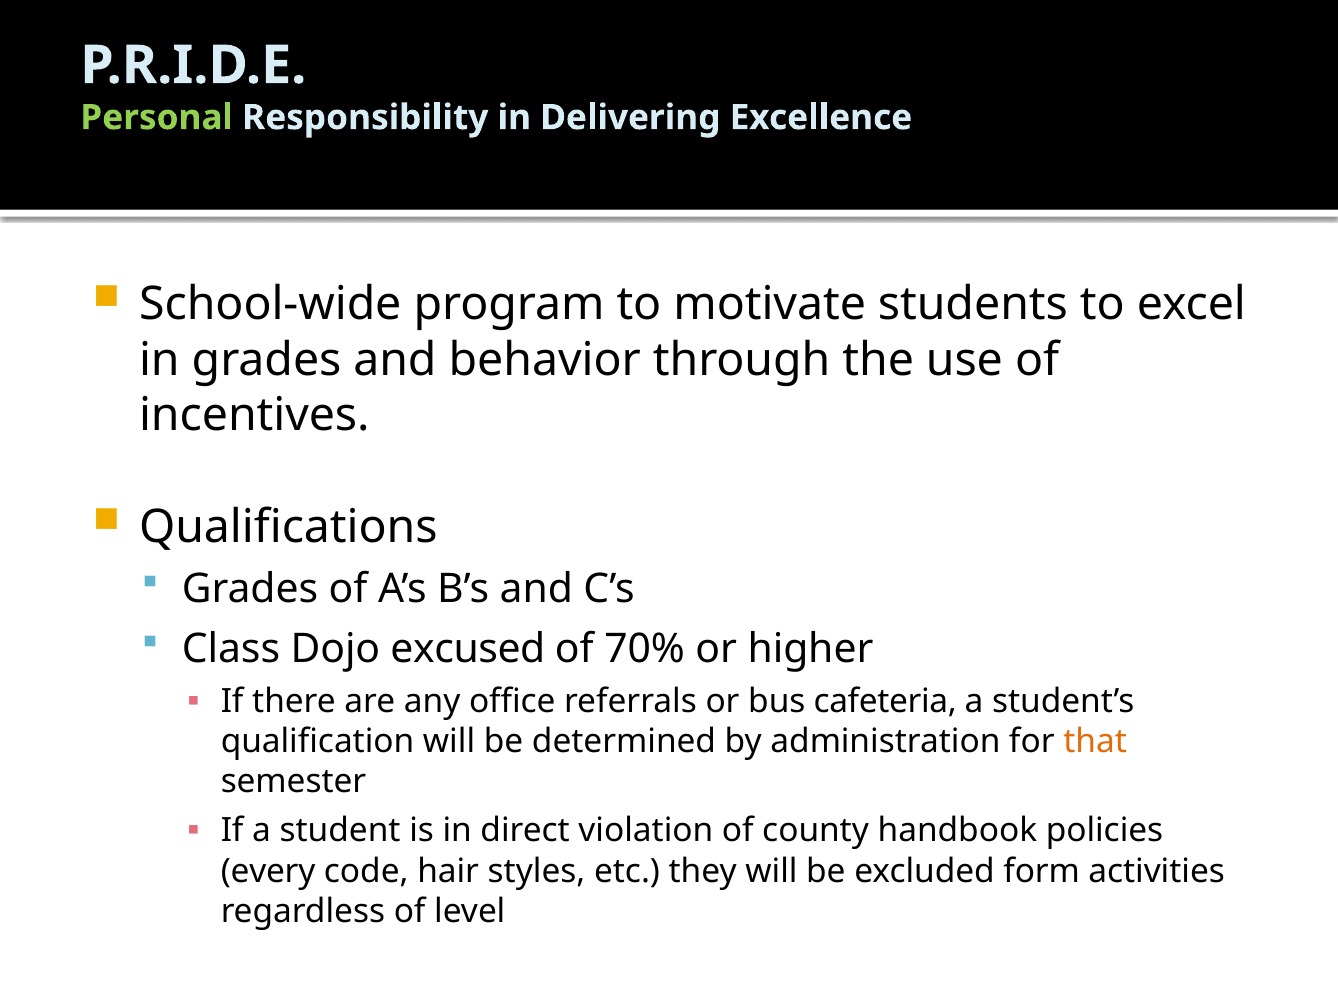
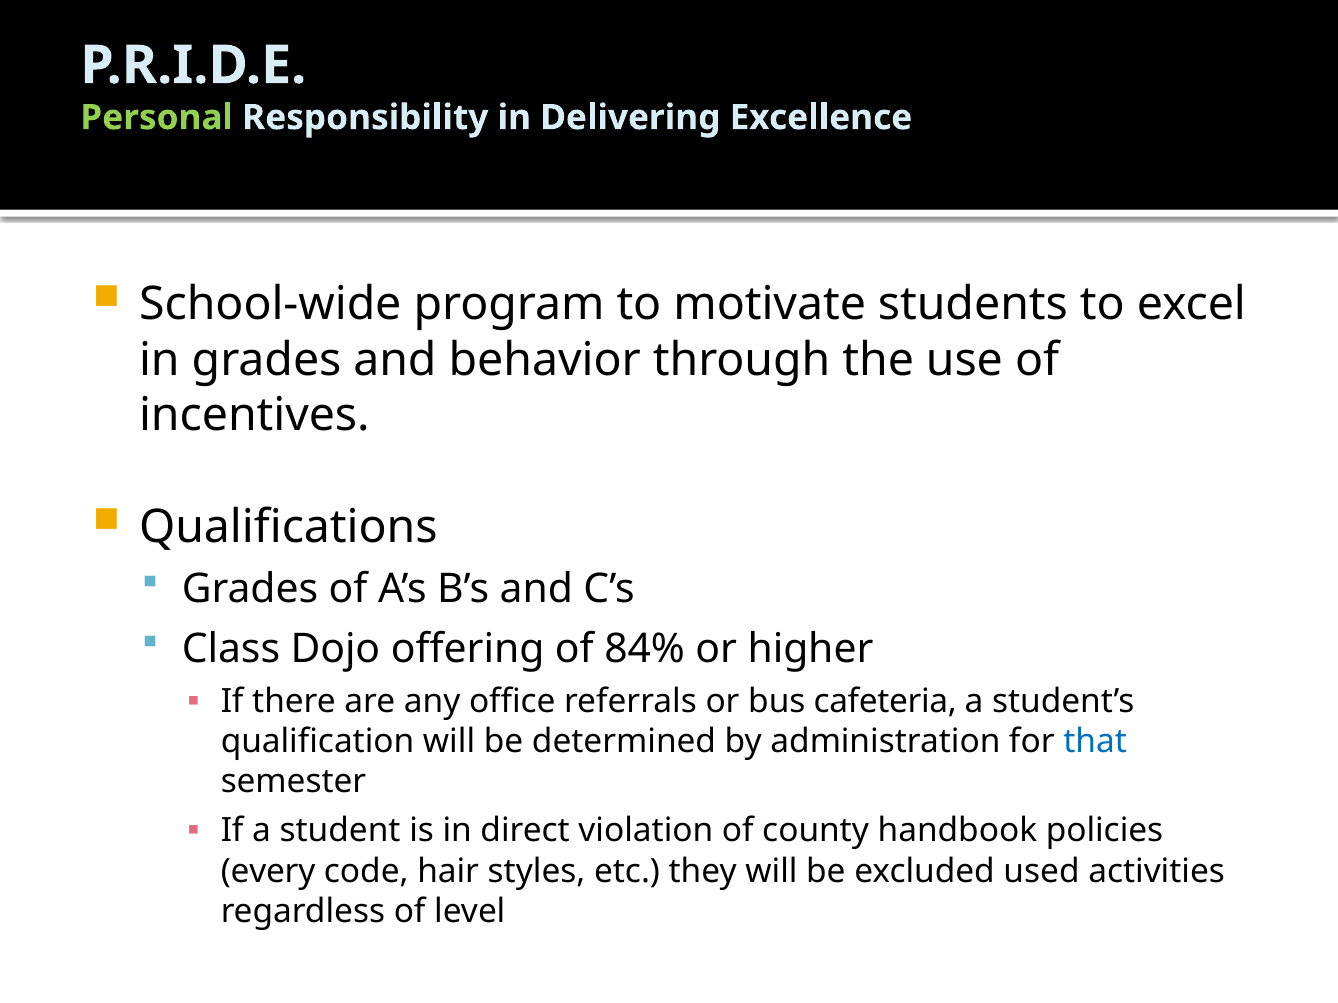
excused: excused -> offering (468, 649)
70%: 70% -> 84% (645, 649)
that colour: orange -> blue (1095, 742)
form: form -> used (1042, 872)
